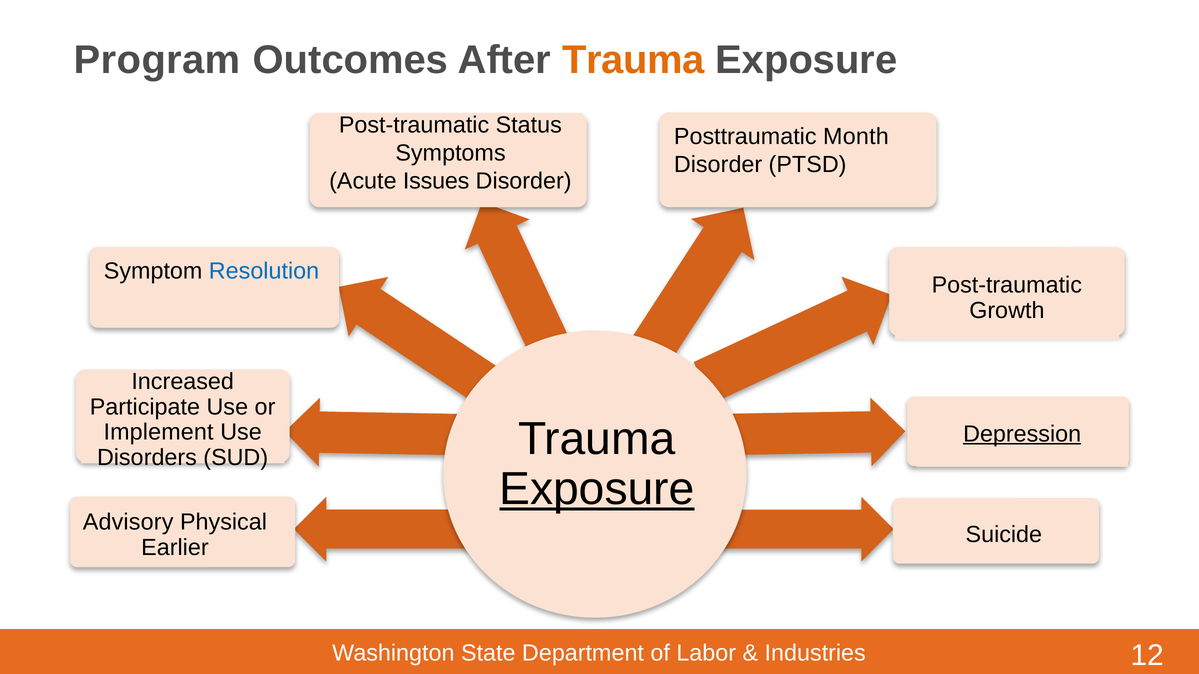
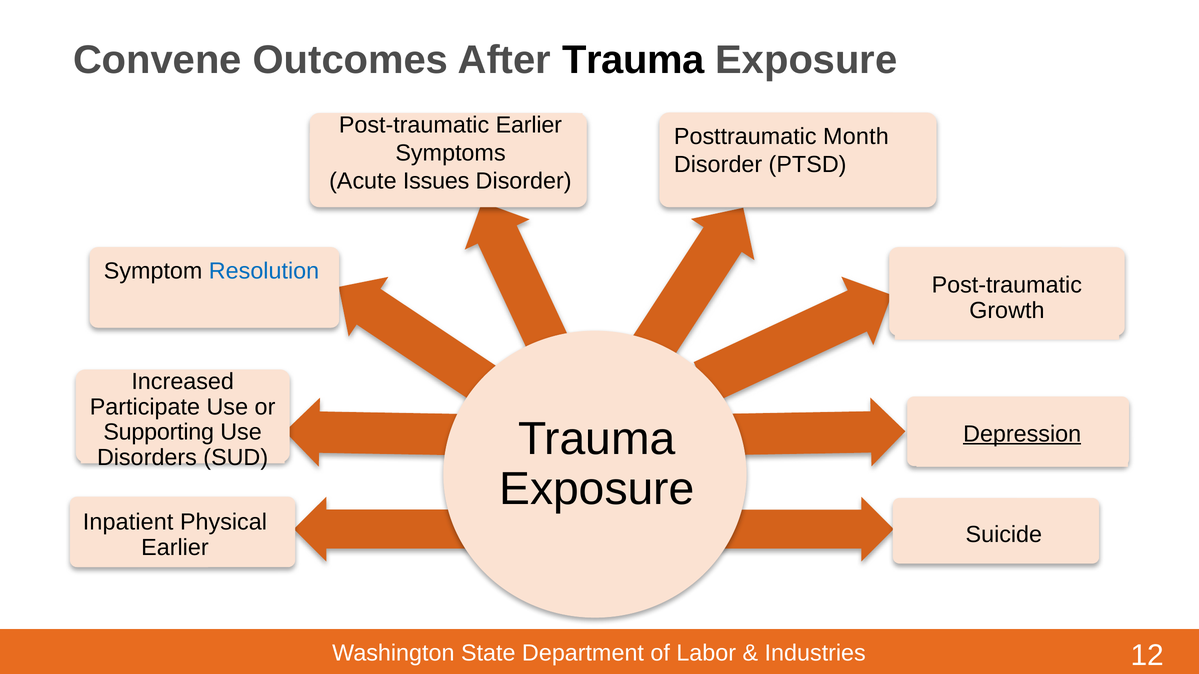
Program: Program -> Convene (157, 60)
Trauma colour: orange -> black (633, 60)
Post-traumatic Status: Status -> Earlier (529, 125)
Implement: Implement -> Supporting (159, 432)
Exposure underline: present -> none (597, 489)
Advisory: Advisory -> Inpatient (128, 523)
